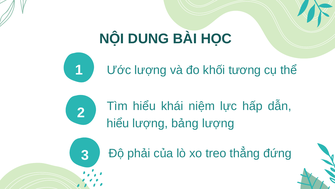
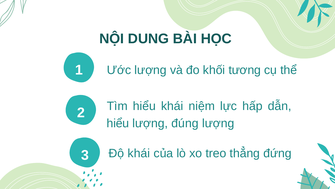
bảng: bảng -> đúng (185, 123)
Độ phải: phải -> khái (139, 153)
